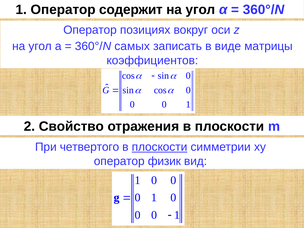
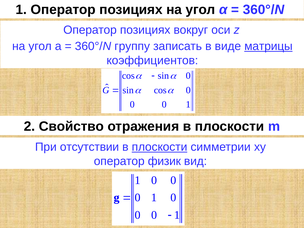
1 Оператор содержит: содержит -> позициях (131, 10)
самых: самых -> группу (132, 46)
матрицы underline: none -> present (268, 46)
четвертого: четвертого -> отсутствии (89, 147)
